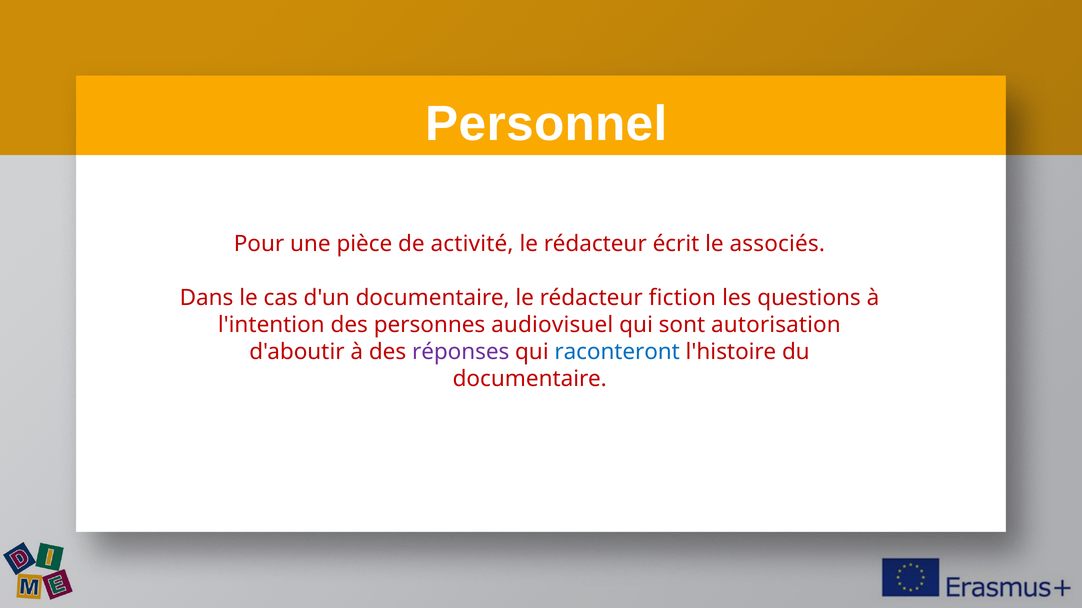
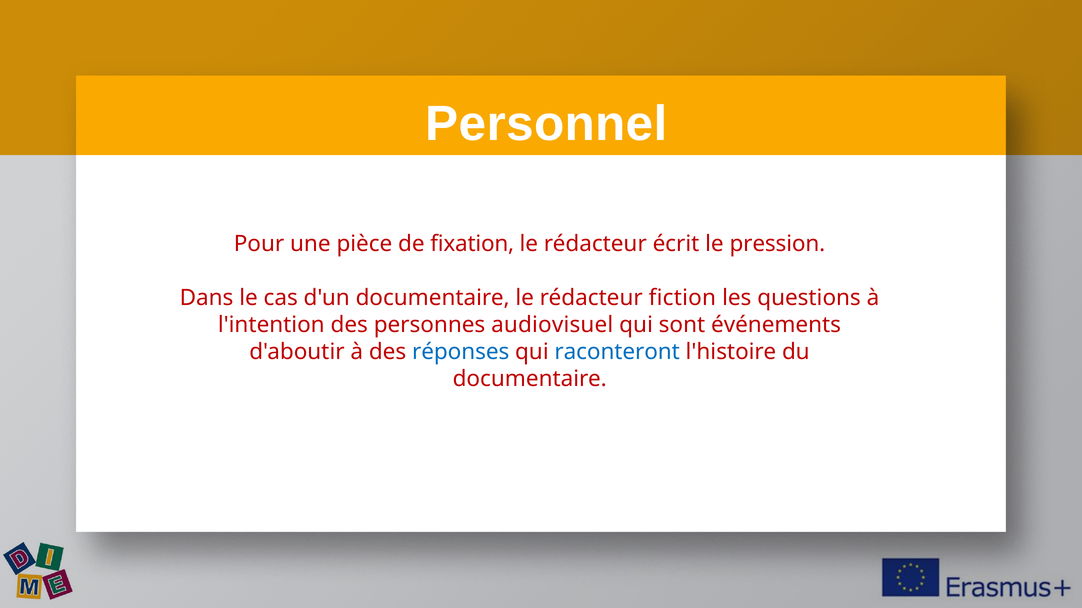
activité: activité -> fixation (472, 244)
associés: associés -> pression (777, 244)
autorisation: autorisation -> événements (776, 325)
réponses colour: purple -> blue (461, 352)
